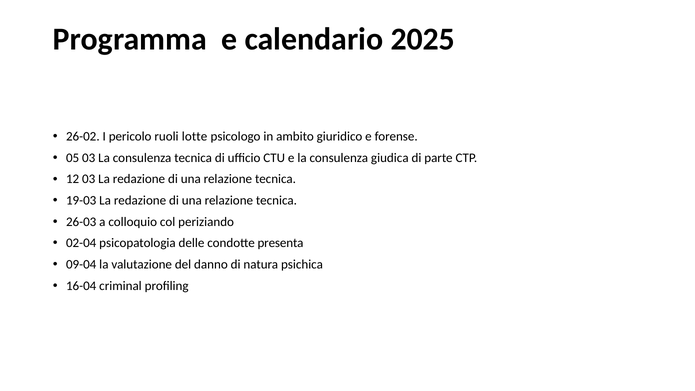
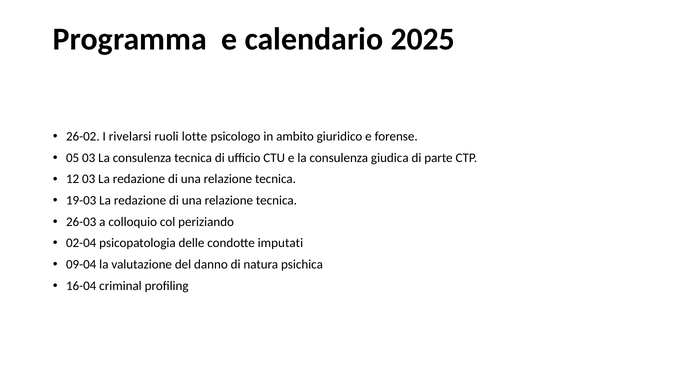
pericolo: pericolo -> rivelarsi (130, 137)
presenta: presenta -> imputati (280, 243)
